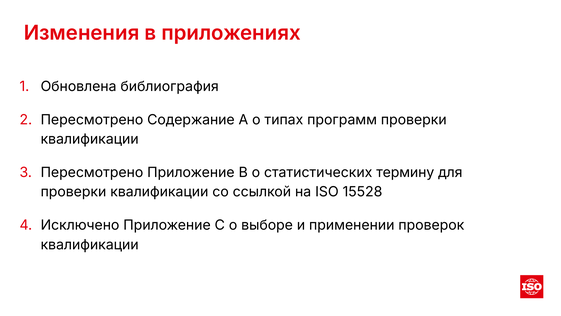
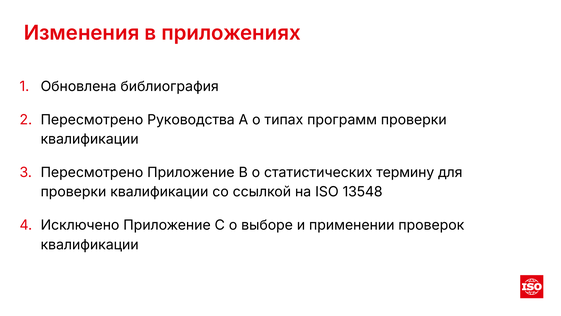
Содержание: Содержание -> Руководства (191, 120)
15528: 15528 -> 13548 (363, 192)
